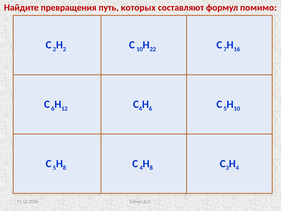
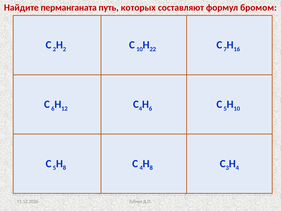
превращения: превращения -> перманганата (69, 8)
помимо: помимо -> бромом (258, 8)
